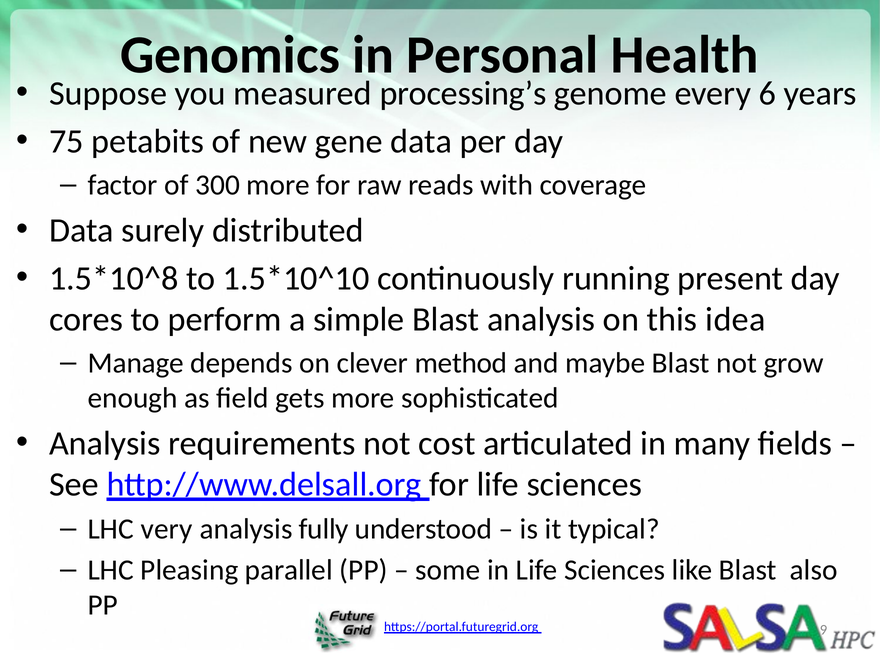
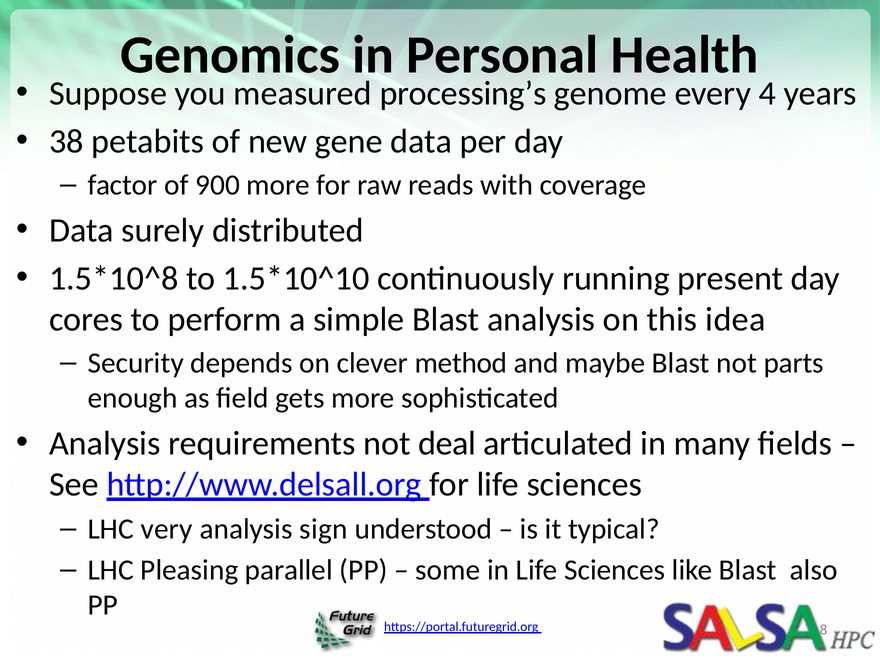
6: 6 -> 4 (767, 93)
75: 75 -> 38 (66, 141)
300: 300 -> 900 (218, 185)
Manage: Manage -> Security (136, 363)
grow: grow -> parts (794, 363)
cost: cost -> deal (447, 444)
fully: fully -> sign (323, 529)
9: 9 -> 8 (824, 630)
